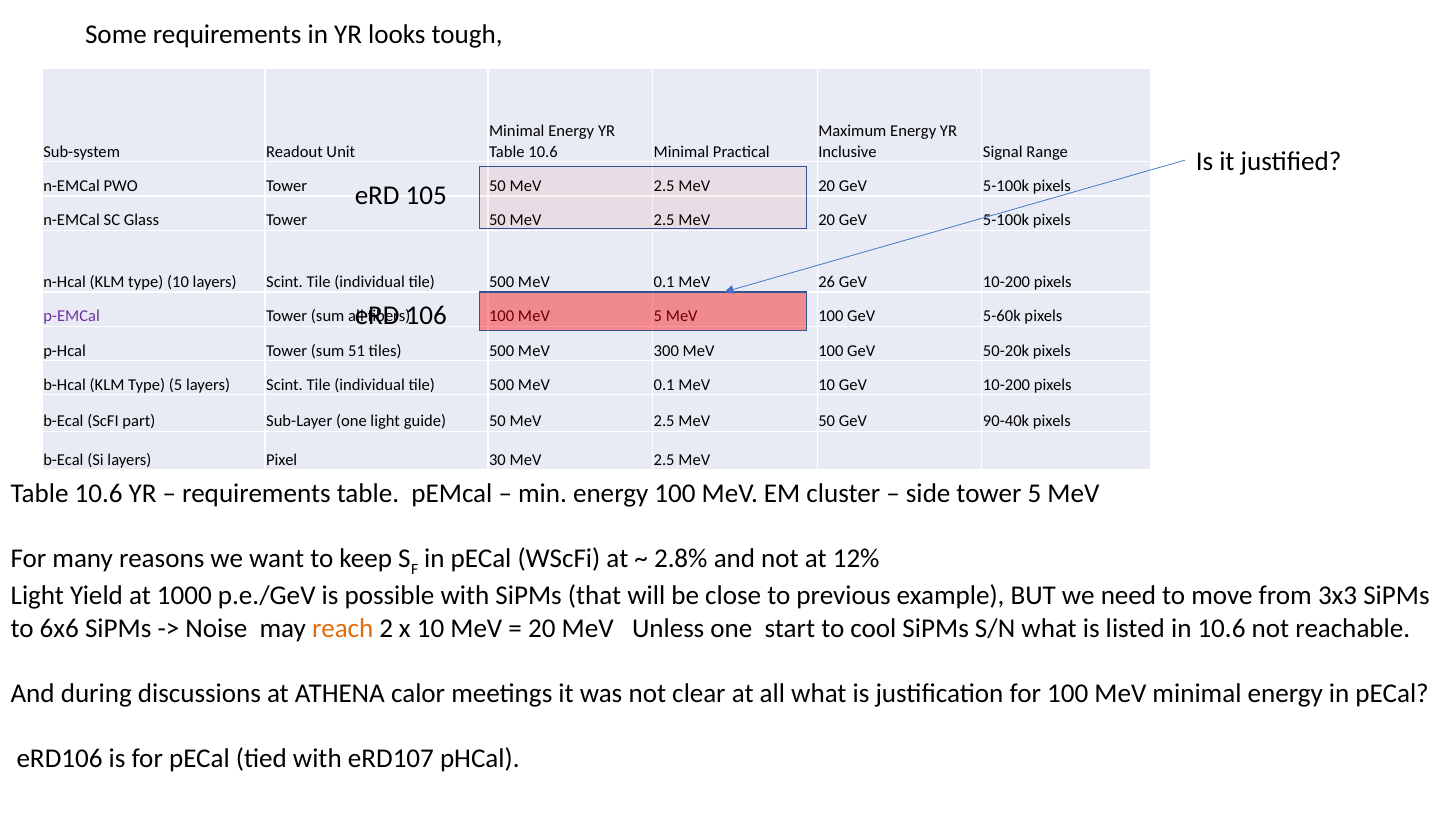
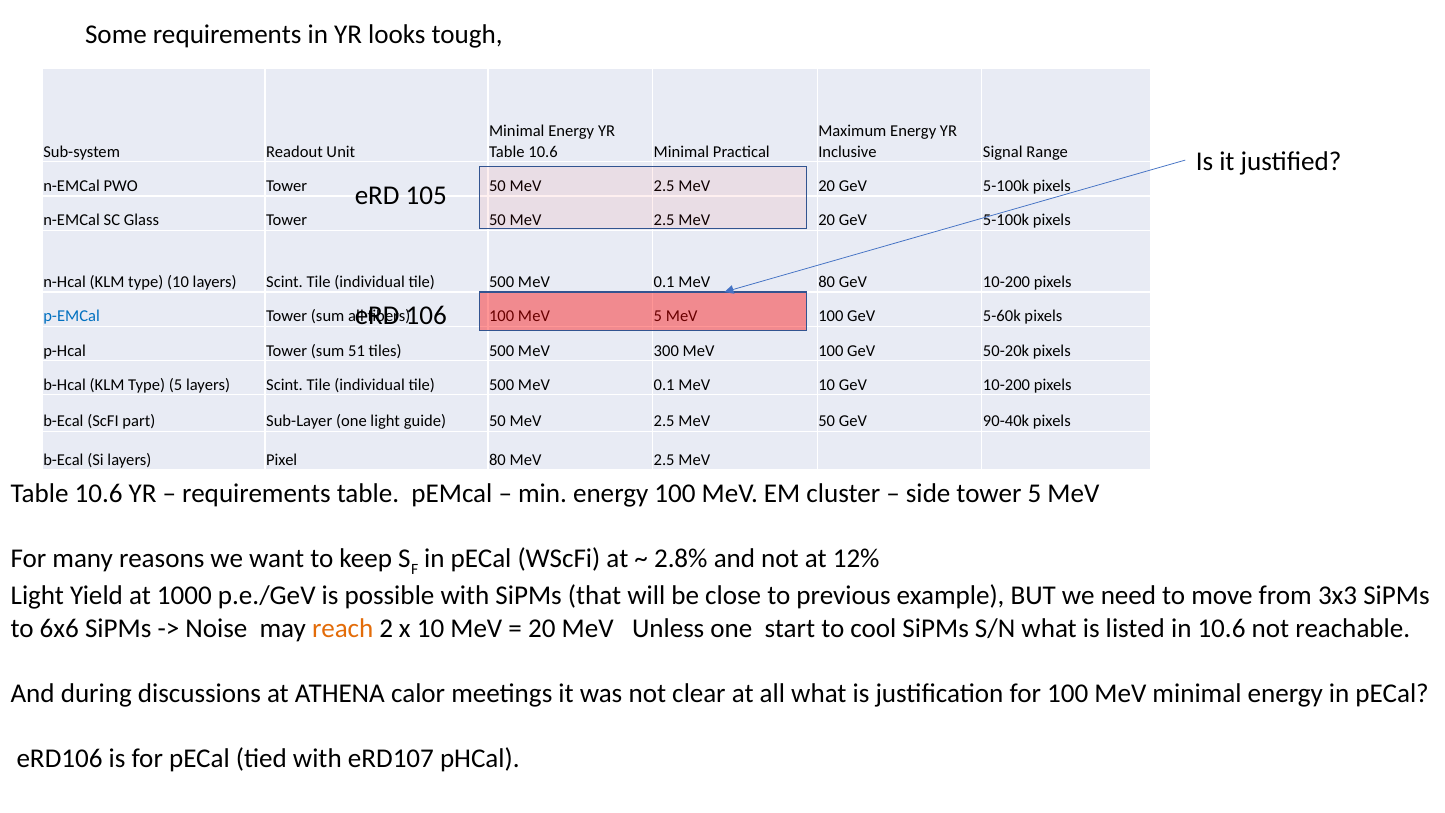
MeV 26: 26 -> 80 (827, 282)
p-EMCal colour: purple -> blue (72, 316)
Pixel 30: 30 -> 80 (497, 460)
